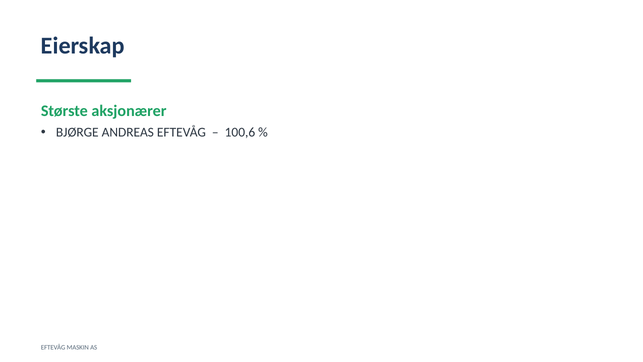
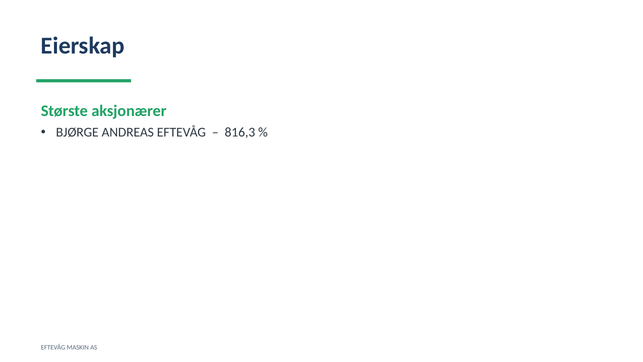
100,6: 100,6 -> 816,3 (240, 132)
